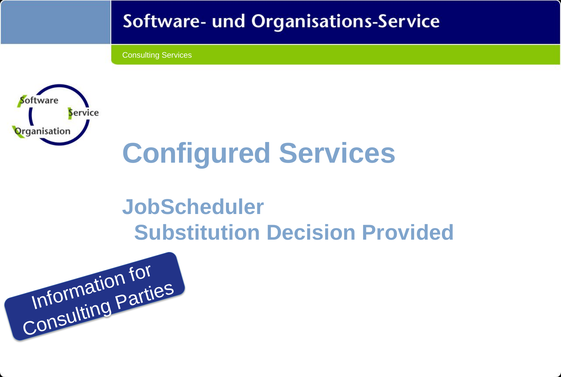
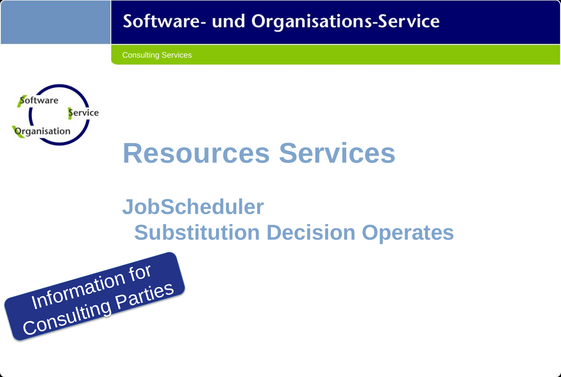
Configured: Configured -> Resources (196, 153)
Provided: Provided -> Operates (408, 233)
